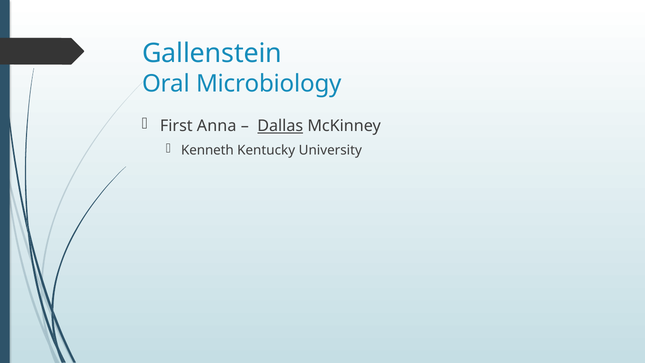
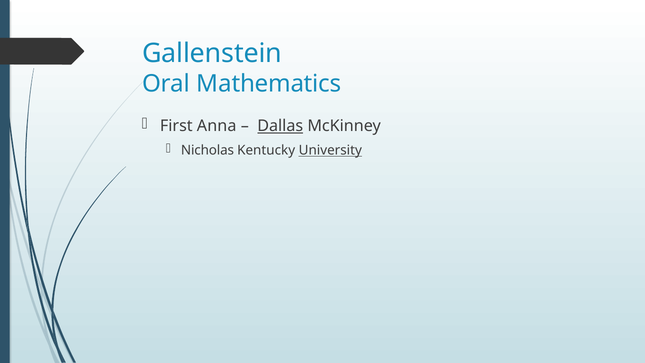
Microbiology: Microbiology -> Mathematics (269, 84)
Kenneth: Kenneth -> Nicholas (207, 150)
University underline: none -> present (330, 150)
